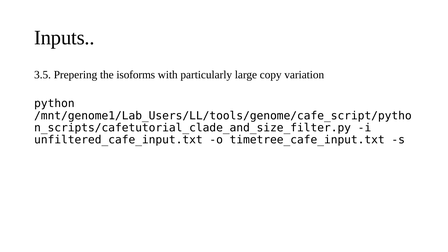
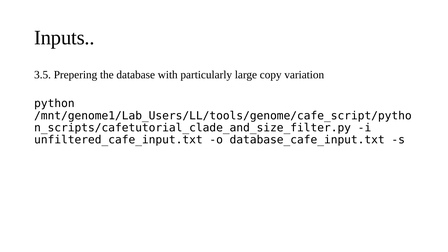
isoforms: isoforms -> database (136, 75)
timetree_cafe_input.txt: timetree_cafe_input.txt -> database_cafe_input.txt (307, 140)
